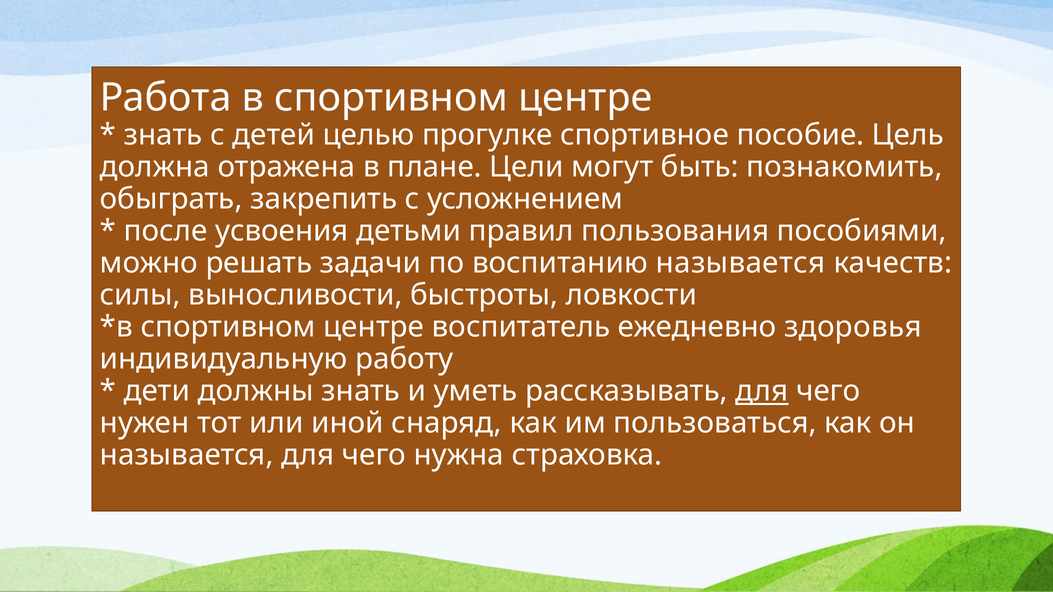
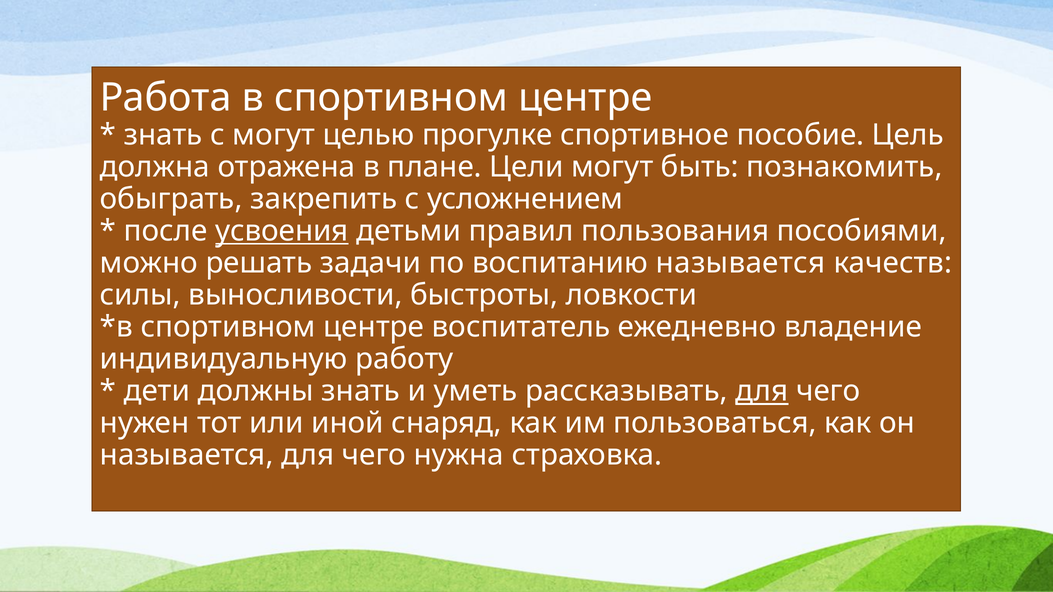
с детей: детей -> могут (274, 135)
усвоения underline: none -> present (282, 231)
здоровья: здоровья -> владение (853, 327)
